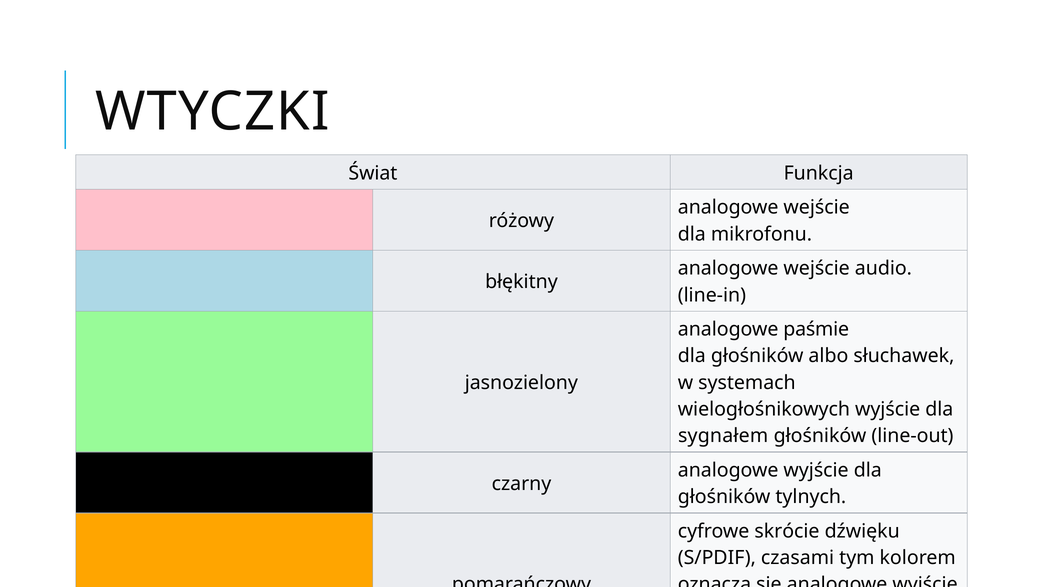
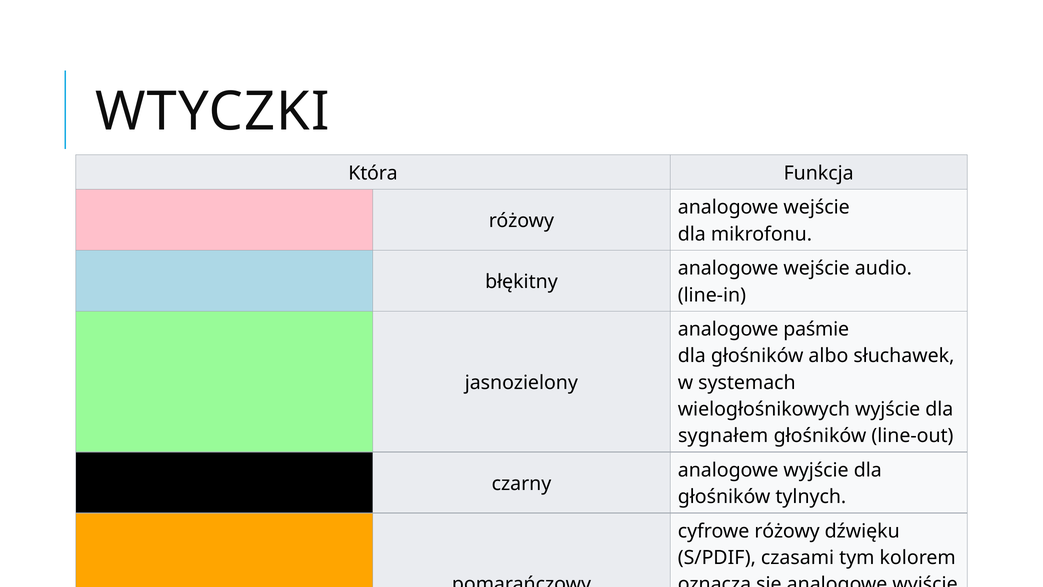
Świat: Świat -> Która (373, 173)
cyfrowe skrócie: skrócie -> różowy (787, 531)
